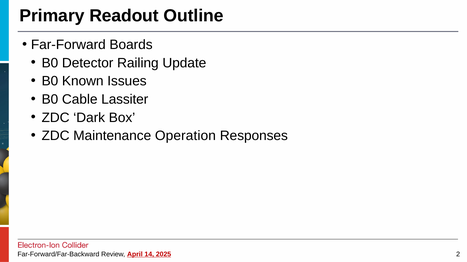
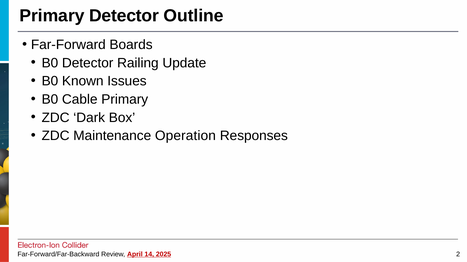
Primary Readout: Readout -> Detector (124, 16)
Cable Lassiter: Lassiter -> Primary (125, 100)
